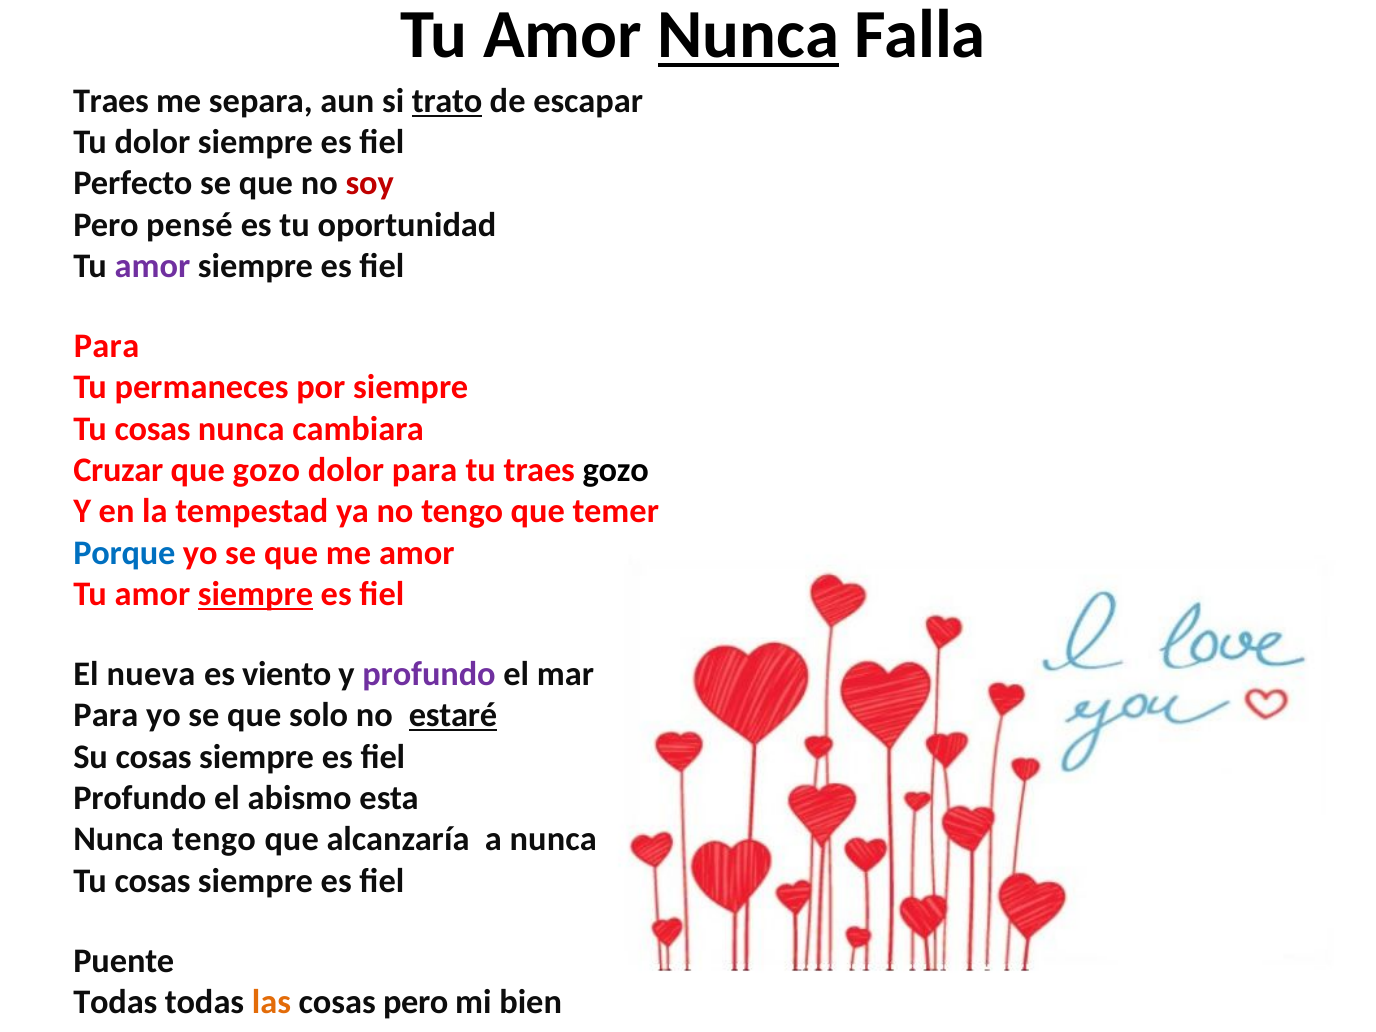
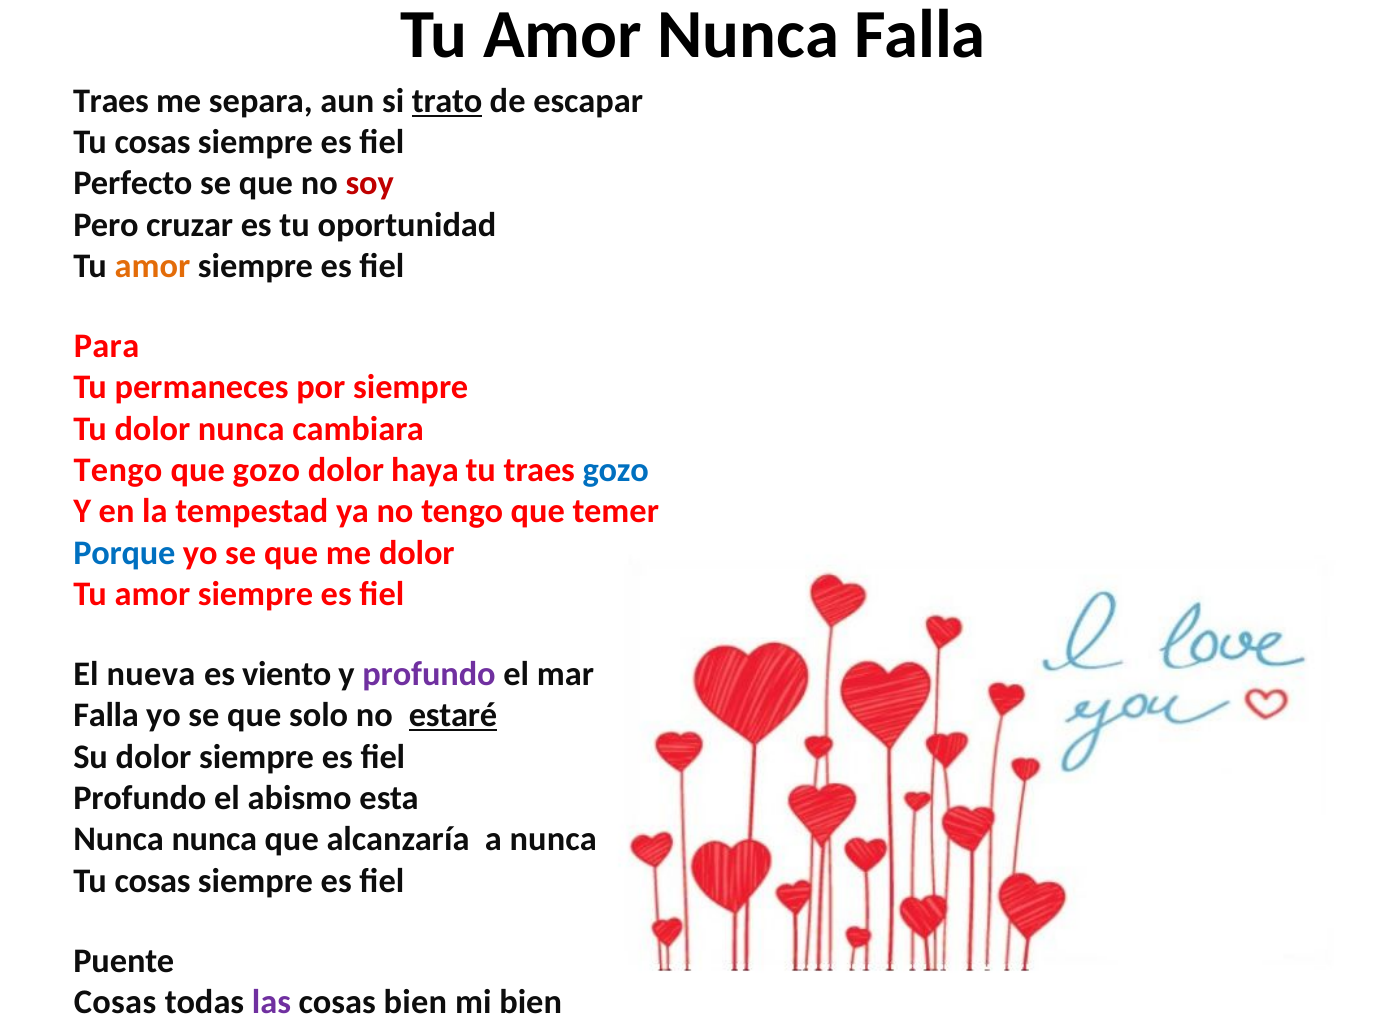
Nunca underline: present -> none (748, 35)
dolor: dolor -> cosas (153, 142)
pensé: pensé -> cruzar (190, 225)
amor colour: purple -> orange (152, 266)
cosas: cosas -> dolor (152, 429)
Cruzar: Cruzar -> Tengo (118, 470)
dolor para: para -> haya (425, 470)
gozo colour: black -> blue (616, 470)
me amor: amor -> dolor (417, 553)
siempre underline: present -> none (255, 594)
Para: Para -> Falla (106, 716)
Su cosas: cosas -> dolor (154, 757)
Nunca tengo: tengo -> nunca (214, 839)
Todas: Todas -> Cosas (115, 1002)
las colour: orange -> purple (272, 1002)
cosas pero: pero -> bien (415, 1002)
